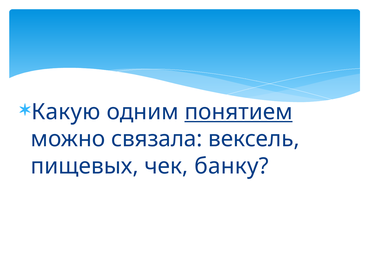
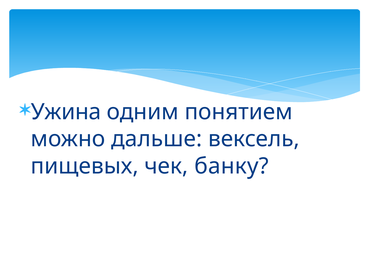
Какую: Какую -> Ужина (66, 112)
понятием underline: present -> none (239, 112)
связала: связала -> дальше (157, 139)
